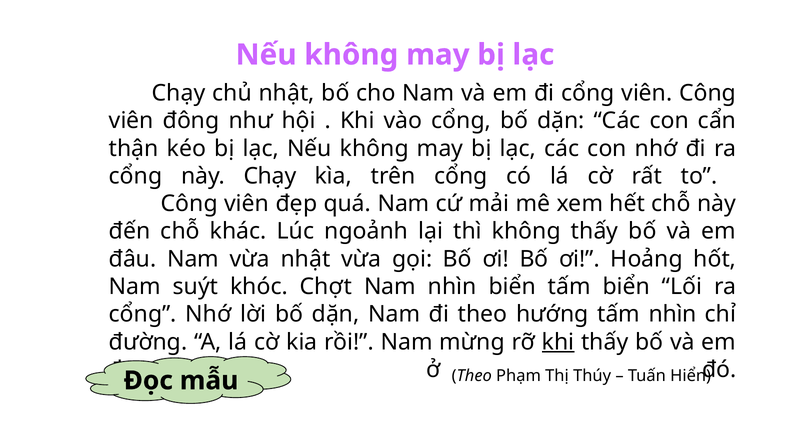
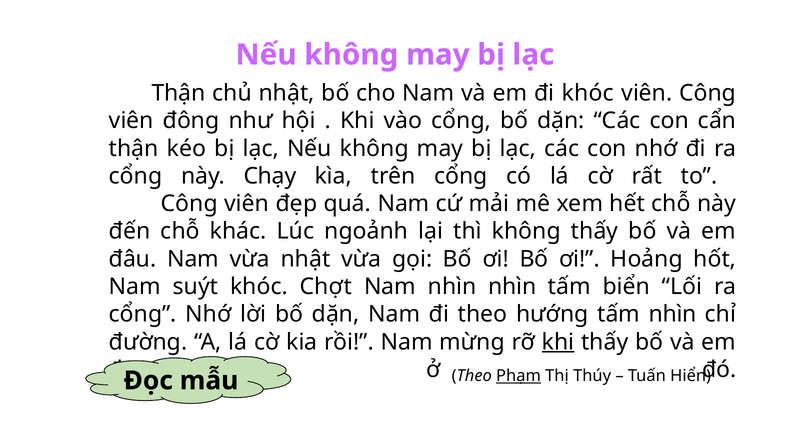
Chạy: Chạy -> Thận (178, 93)
đi cổng: cổng -> khóc (588, 93)
nhìn biển: biển -> nhìn (512, 287)
Phạm underline: none -> present (519, 376)
